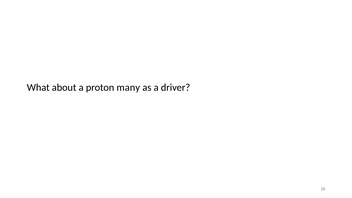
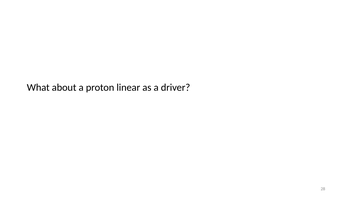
many: many -> linear (128, 88)
